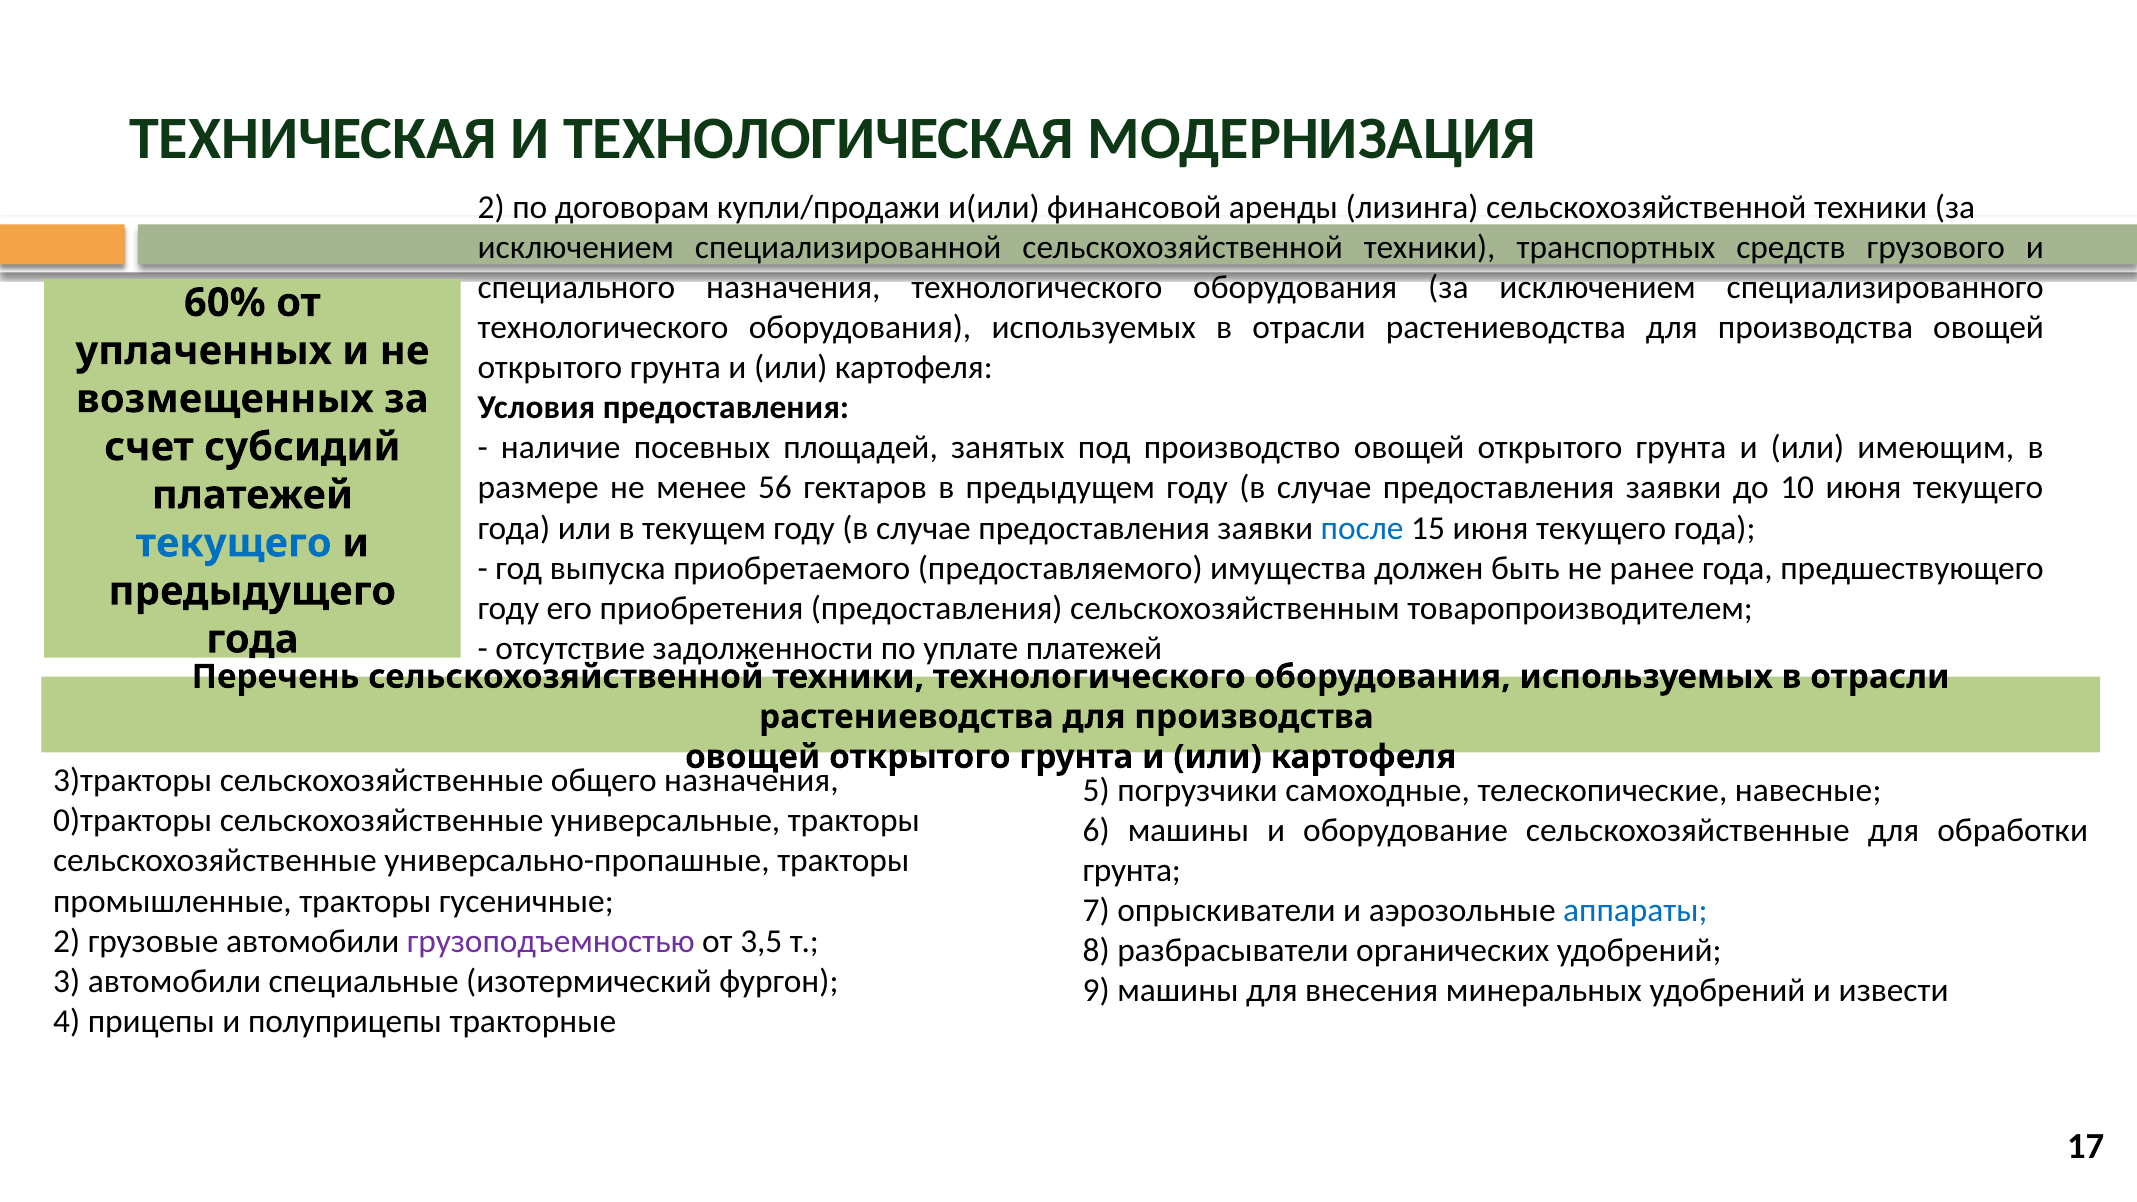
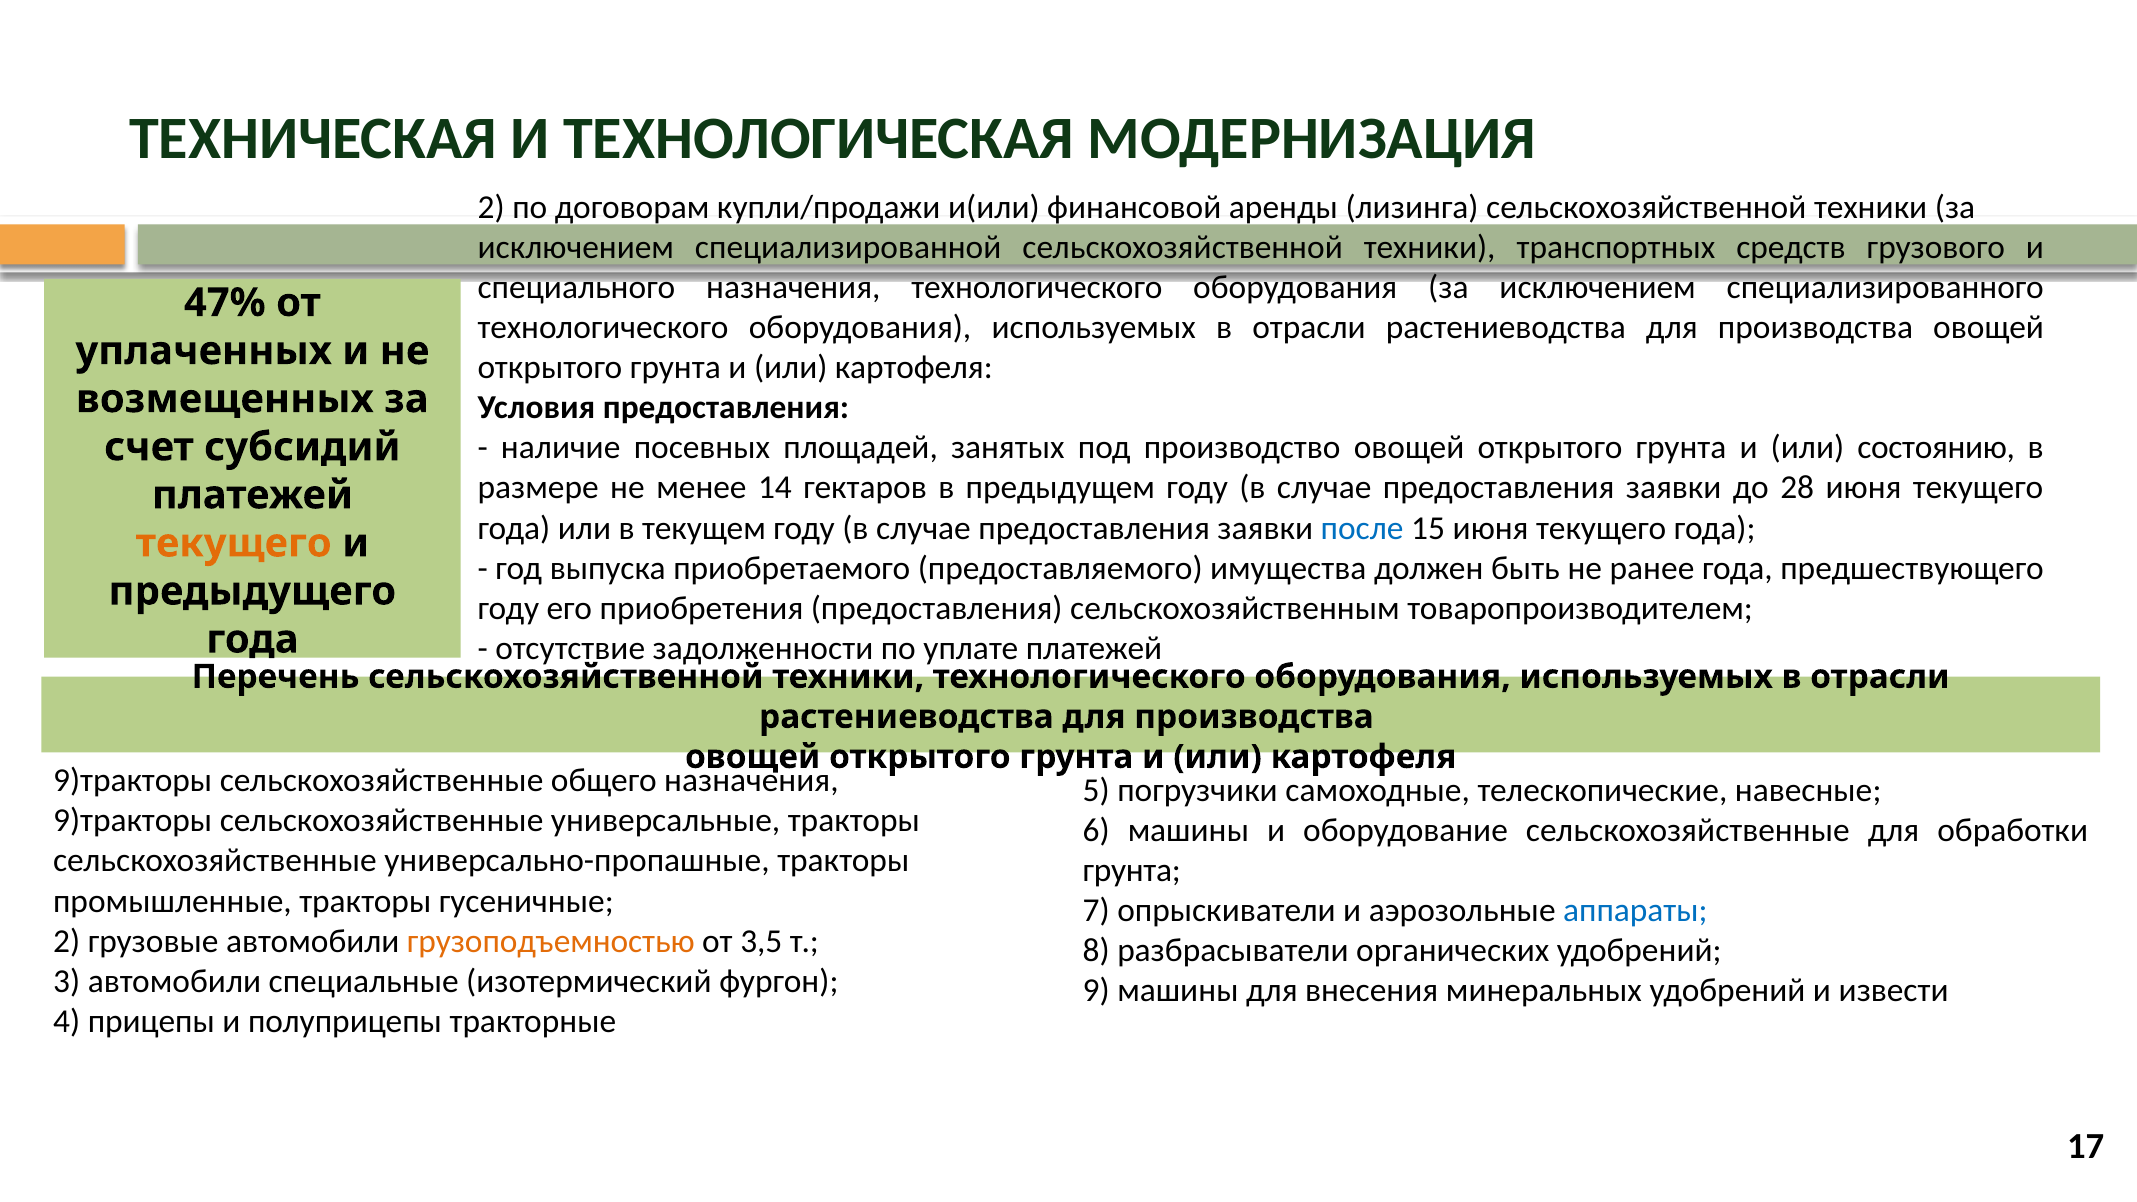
60%: 60% -> 47% (225, 303)
имеющим: имеющим -> состоянию (1936, 448)
56: 56 -> 14 (775, 488)
10: 10 -> 28 (1797, 488)
текущего colour: blue -> orange (234, 543)
3)тракторы: 3)тракторы -> 9)тракторы (133, 781)
0)тракторы: 0)тракторы -> 9)тракторы (133, 821)
грузоподъемностью colour: purple -> orange (551, 941)
